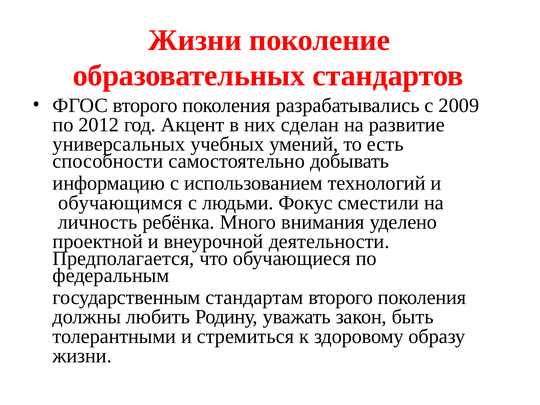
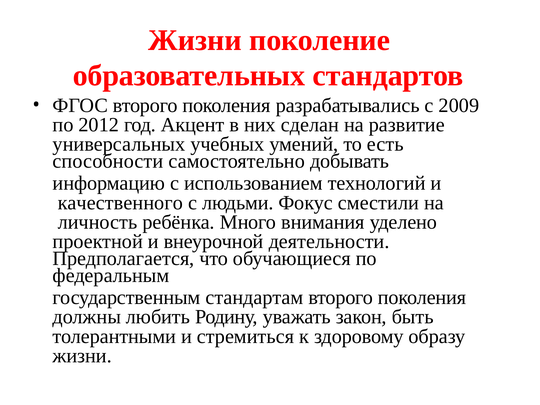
обучающимся: обучающимся -> качественного (120, 203)
